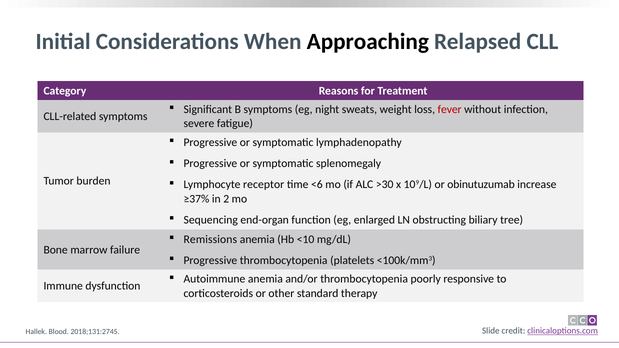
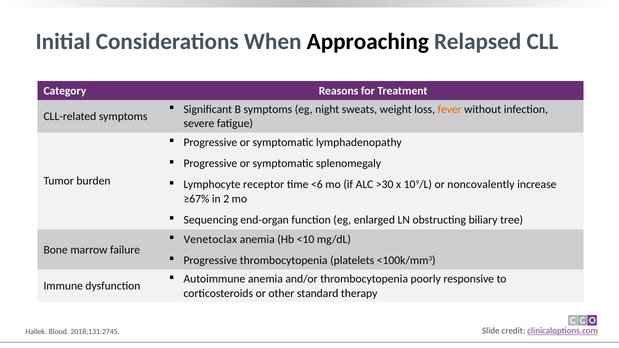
fever colour: red -> orange (450, 109)
obinutuzumab: obinutuzumab -> noncovalently (481, 185)
≥37%: ≥37% -> ≥67% (196, 199)
Remissions: Remissions -> Venetoclax (210, 239)
